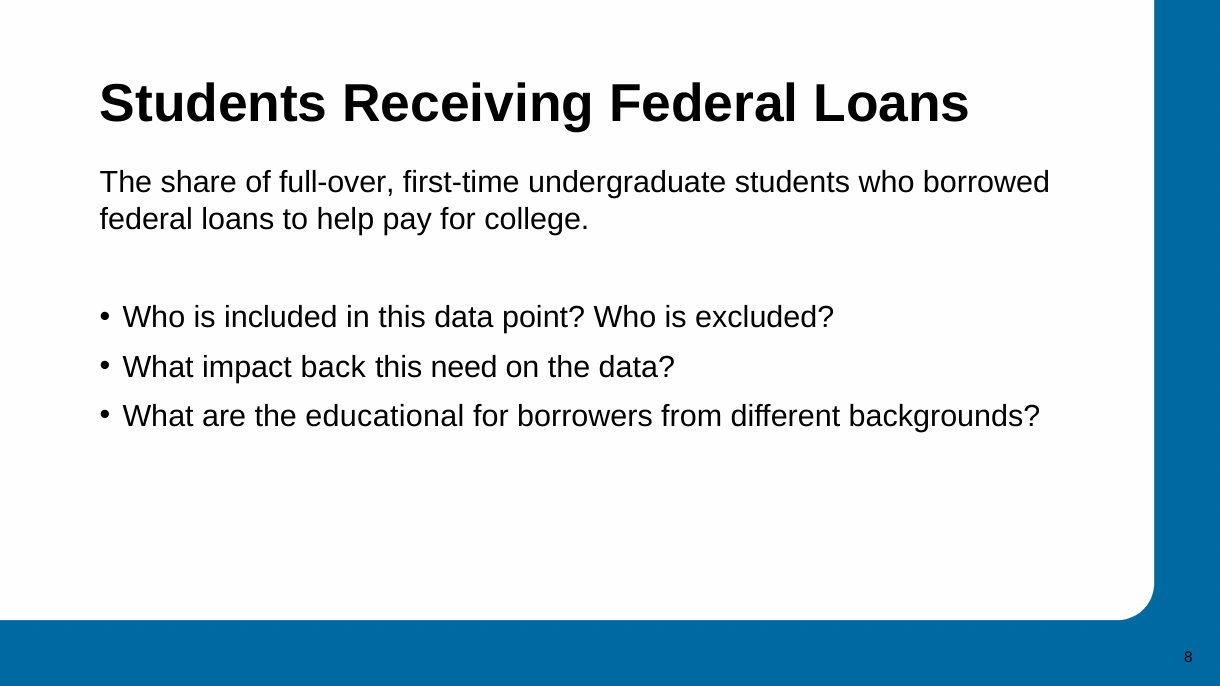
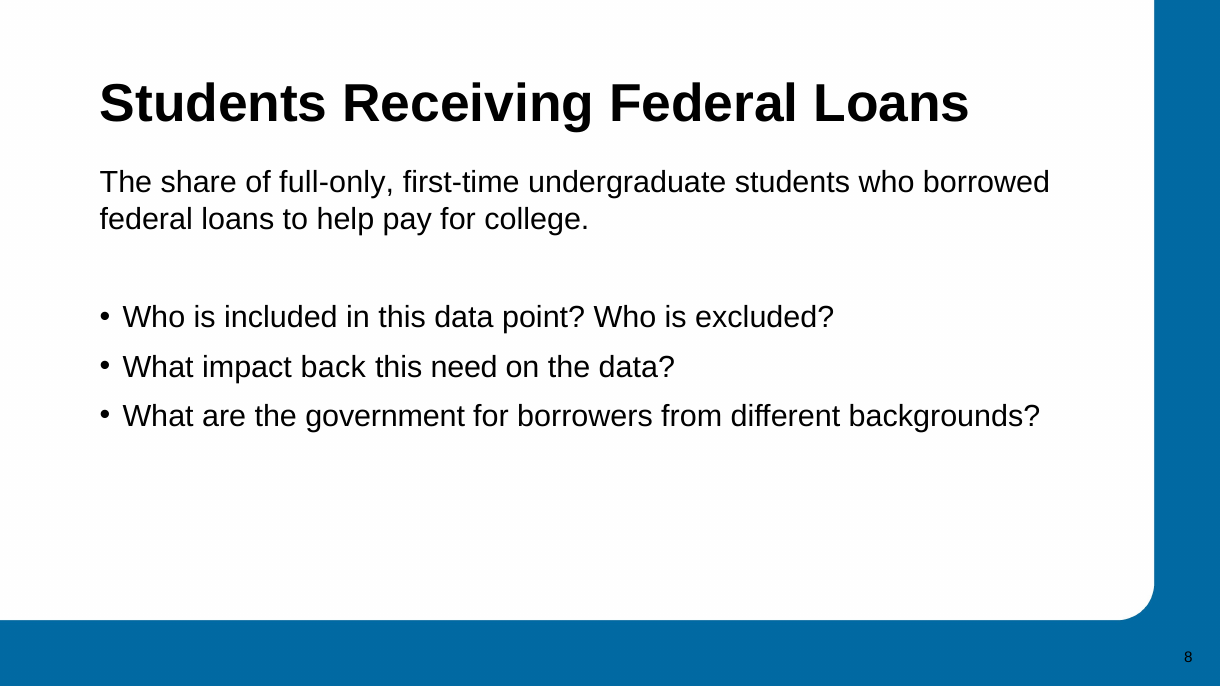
full-over: full-over -> full-only (337, 183)
educational: educational -> government (385, 416)
